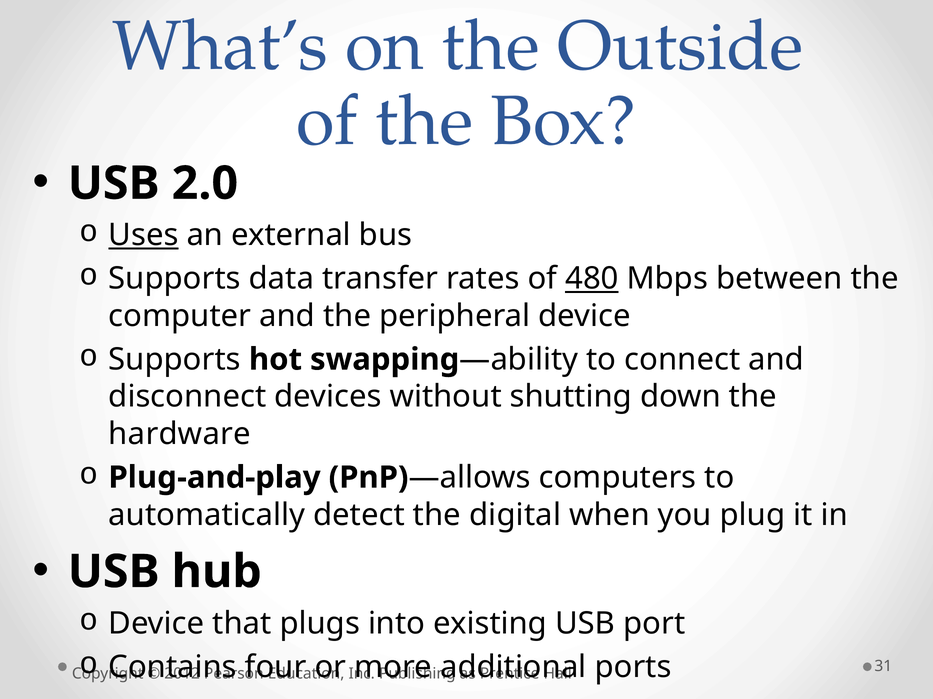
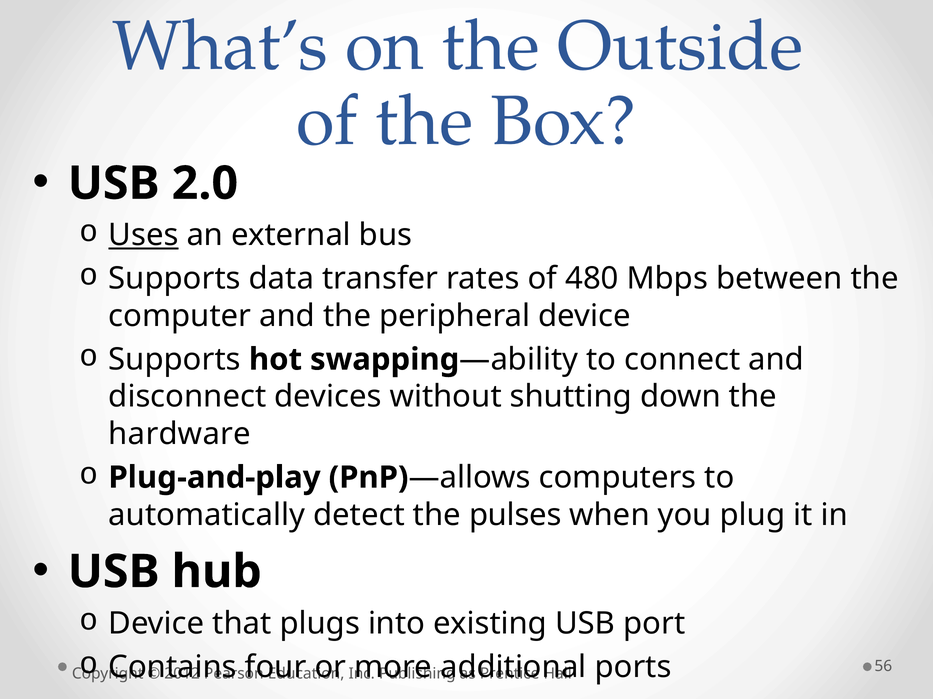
480 underline: present -> none (592, 279)
digital: digital -> pulses (515, 515)
31: 31 -> 56 (883, 667)
